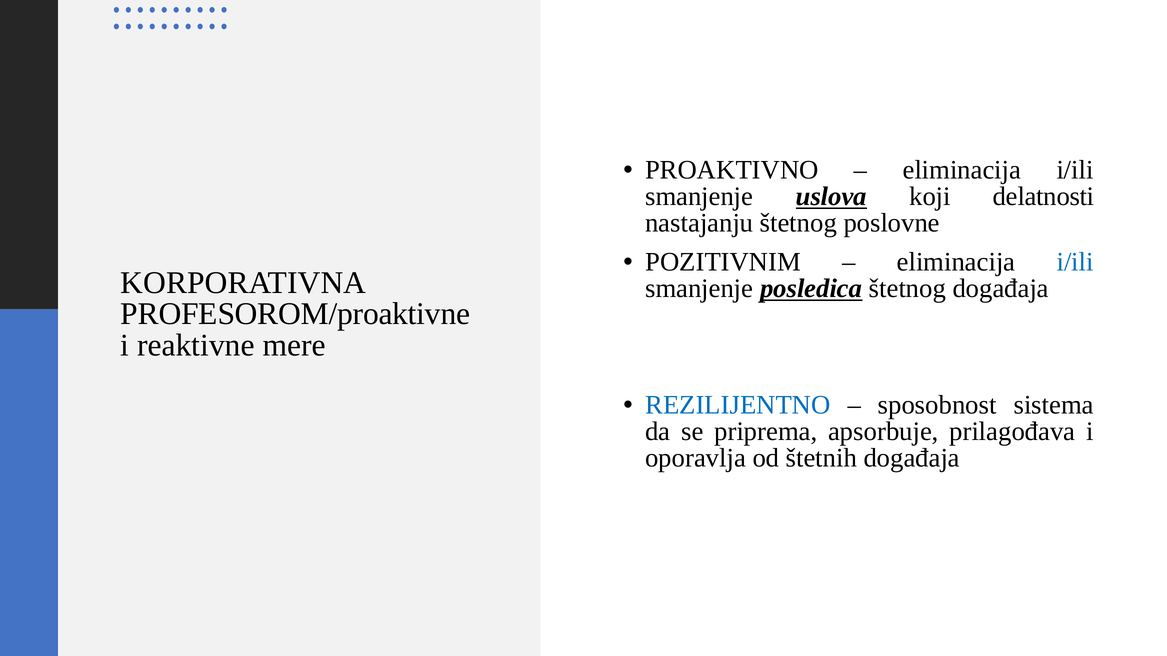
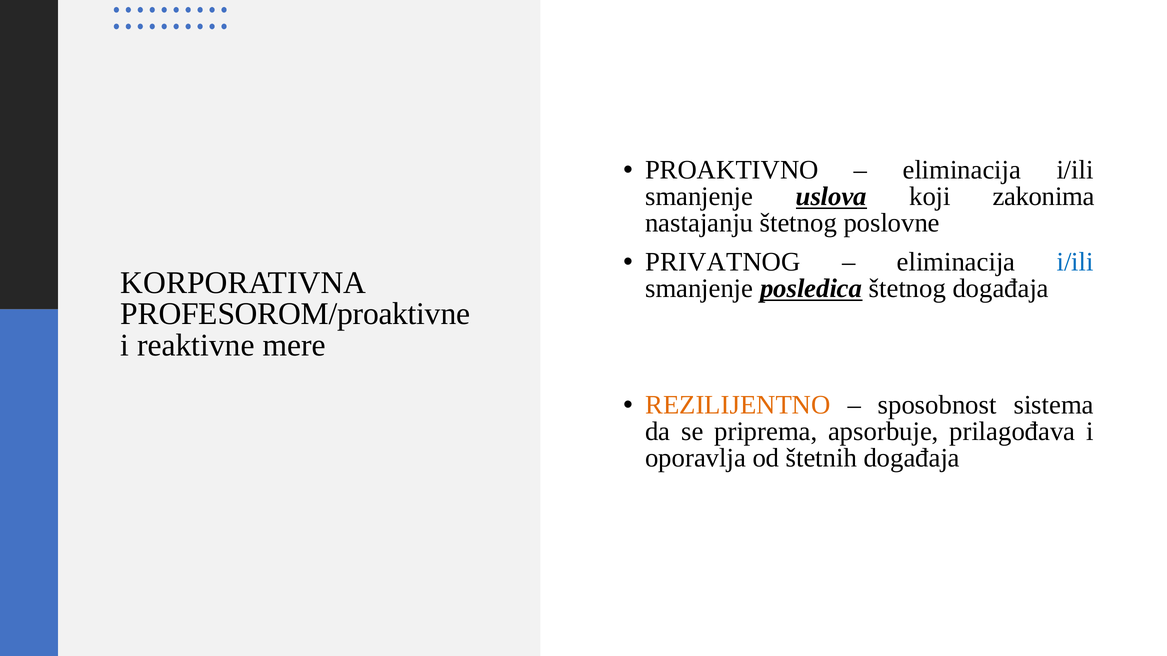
delatnosti: delatnosti -> zakonima (1044, 197)
POZITIVNIM: POZITIVNIM -> PRIVATNOG (723, 262)
REZILIJENTNO colour: blue -> orange (738, 405)
